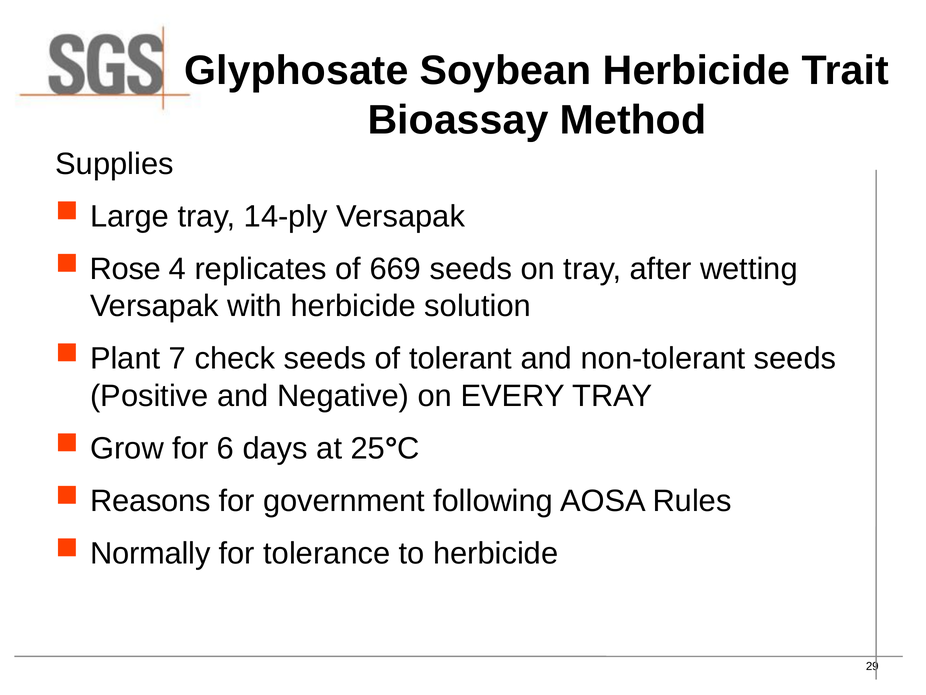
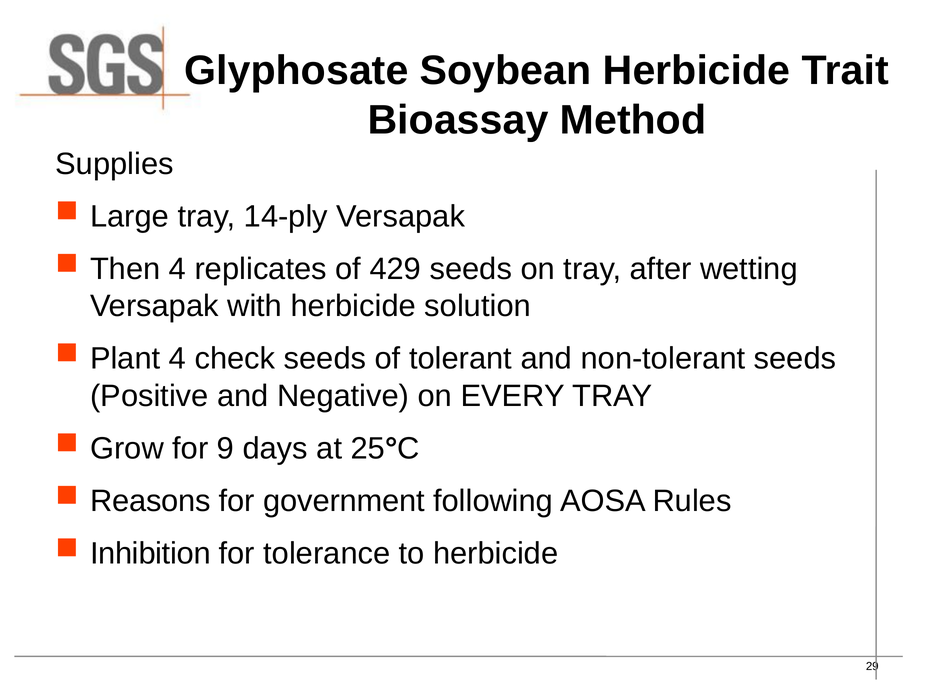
Rose: Rose -> Then (125, 269)
669: 669 -> 429 (395, 269)
Plant 7: 7 -> 4 (178, 359)
6: 6 -> 9 (226, 448)
Normally: Normally -> Inhibition (150, 553)
